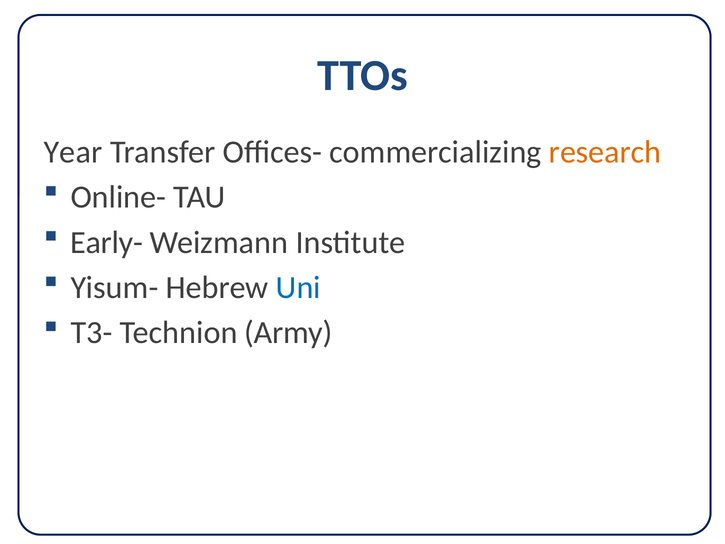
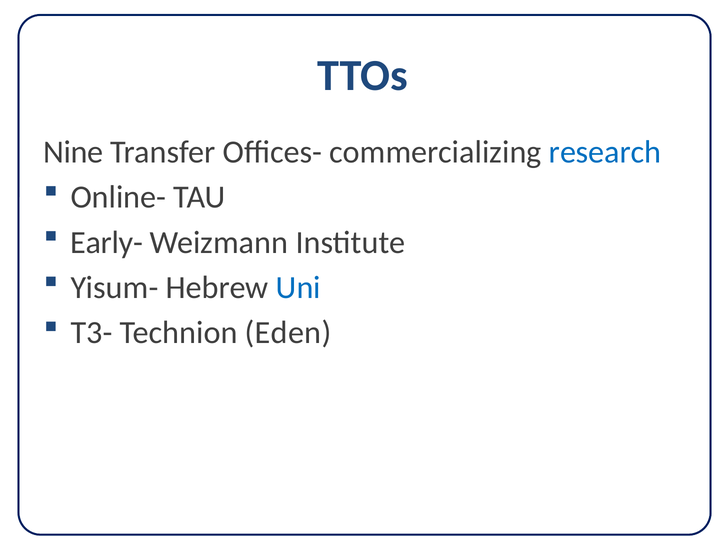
Year: Year -> Nine (73, 152)
research colour: orange -> blue (605, 152)
Army: Army -> Eden (288, 333)
